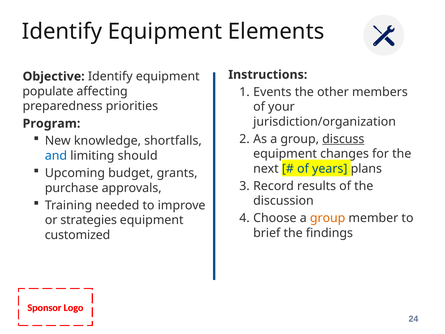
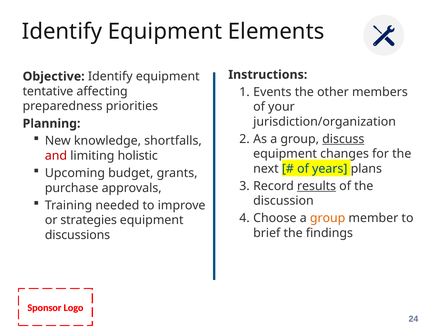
populate: populate -> tentative (48, 91)
Program: Program -> Planning (52, 123)
and colour: blue -> red (56, 156)
should: should -> holistic (138, 156)
results underline: none -> present (317, 186)
customized: customized -> discussions (78, 235)
